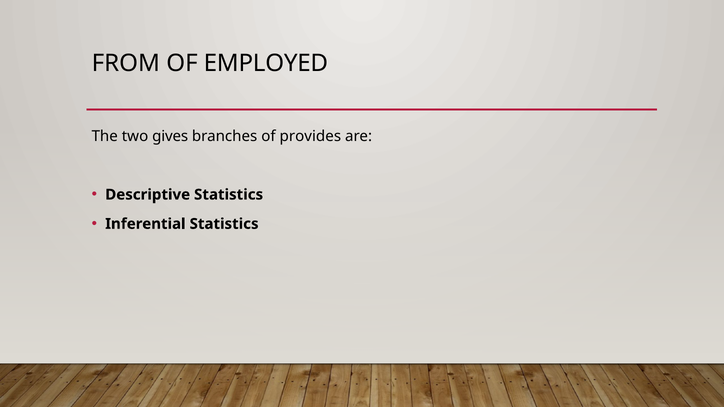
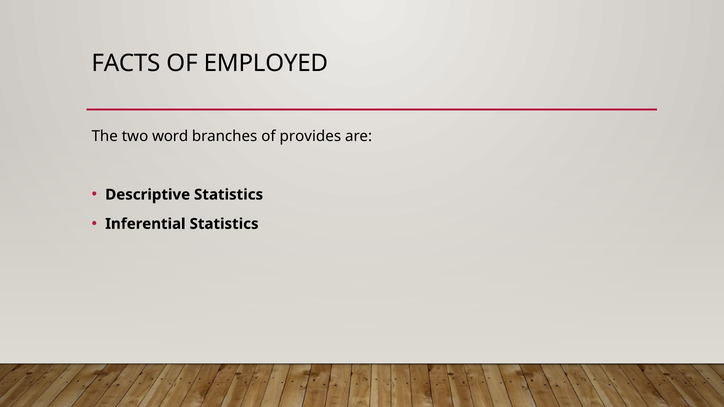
FROM: FROM -> FACTS (126, 63)
gives: gives -> word (170, 136)
